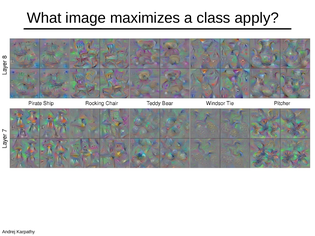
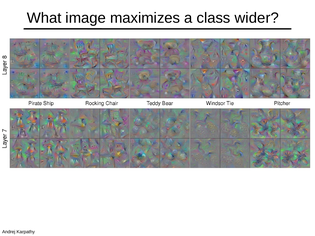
apply: apply -> wider (257, 18)
